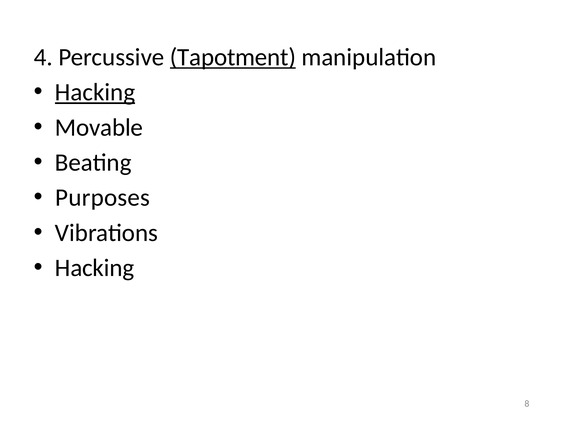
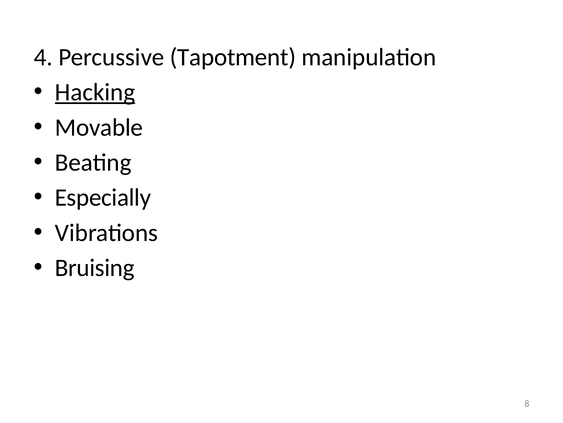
Tapotment underline: present -> none (233, 57)
Purposes: Purposes -> Especially (103, 197)
Hacking: Hacking -> Bruising (95, 267)
